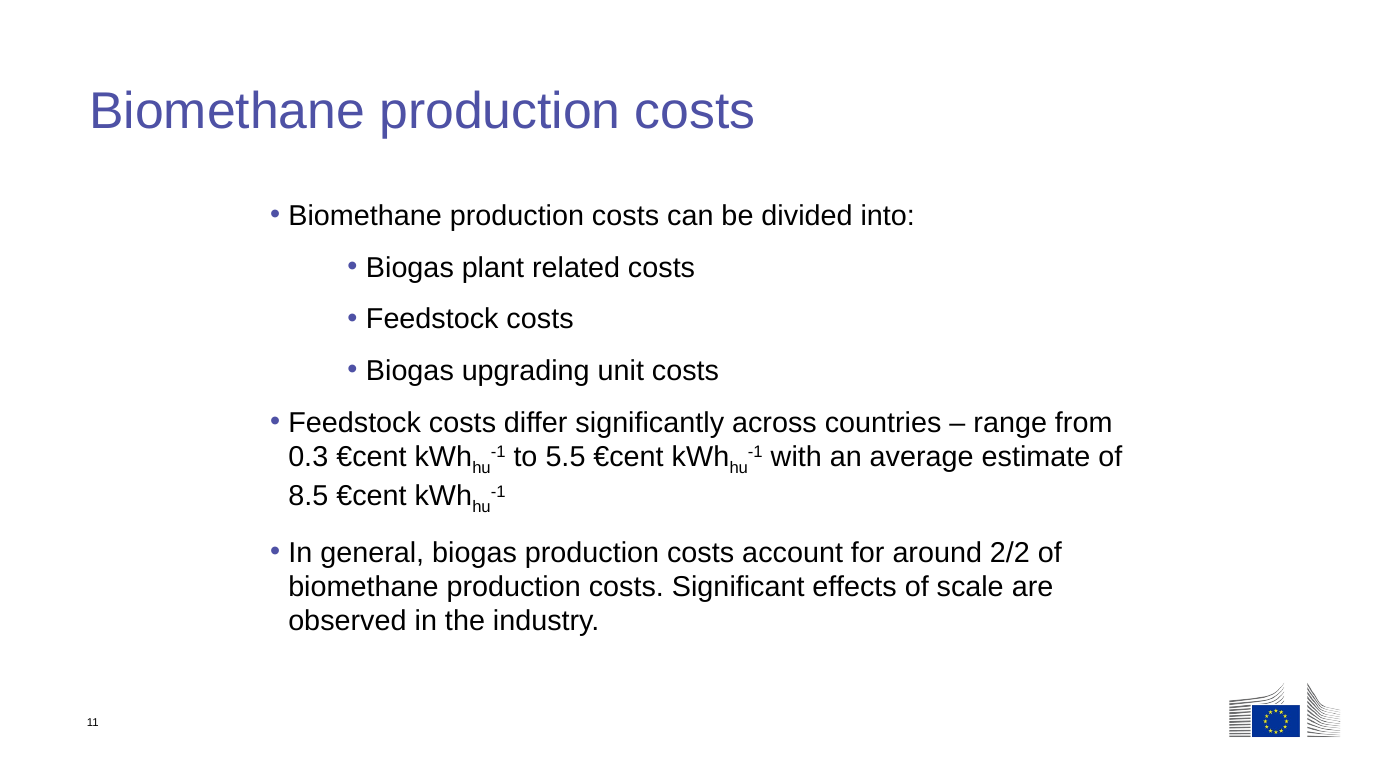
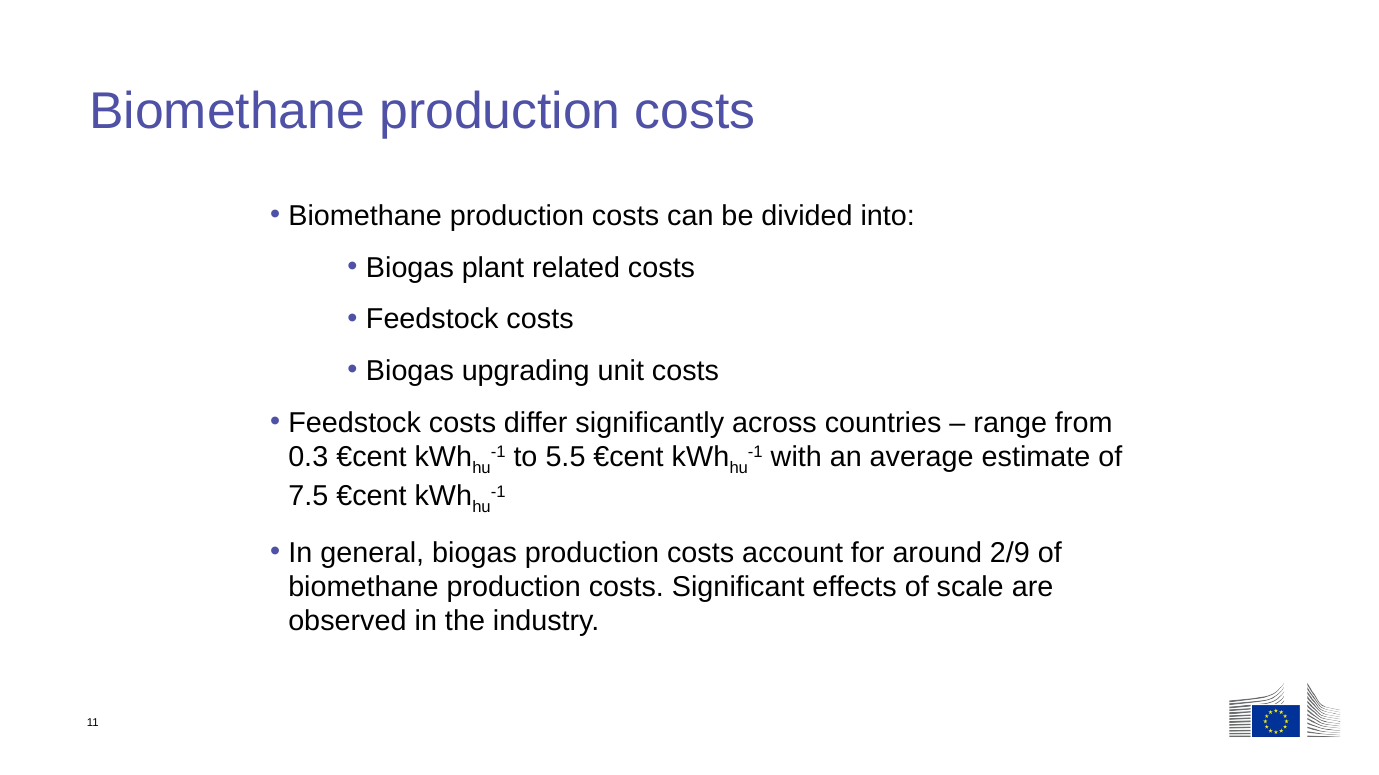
8.5: 8.5 -> 7.5 (308, 497)
2/2: 2/2 -> 2/9 (1010, 553)
